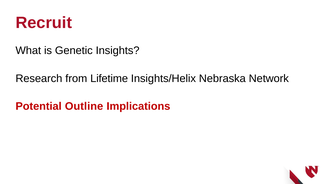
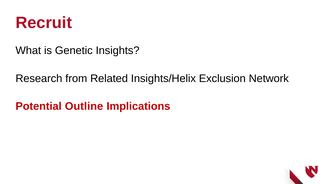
Lifetime: Lifetime -> Related (109, 79)
Nebraska: Nebraska -> Exclusion (222, 79)
